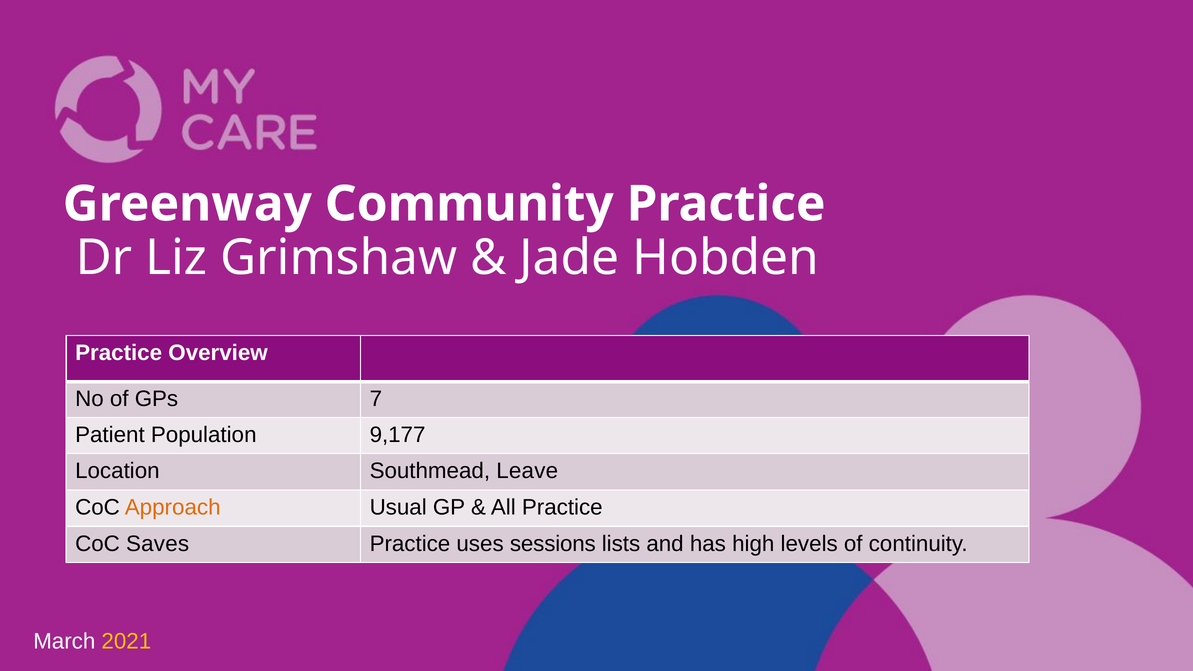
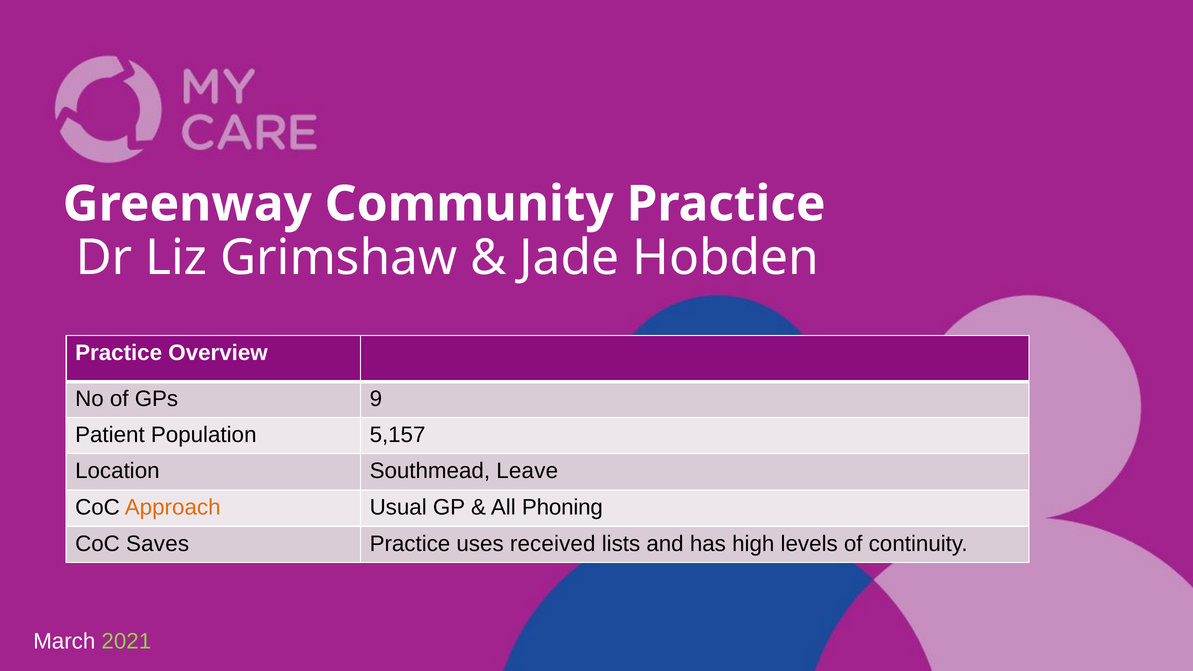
7: 7 -> 9 (376, 399)
9,177: 9,177 -> 5,157 (398, 435)
All Practice: Practice -> Phoning (562, 507)
sessions: sessions -> received (553, 544)
2021 colour: yellow -> light green (126, 641)
